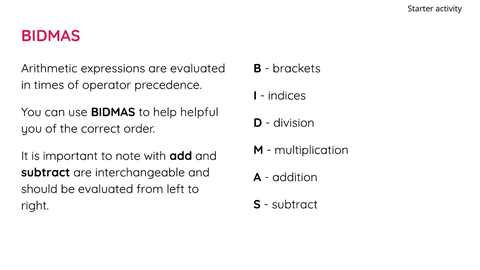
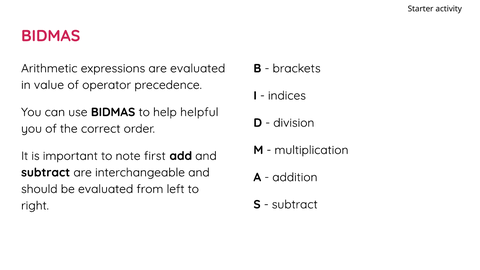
times: times -> value (49, 85)
with: with -> first (155, 156)
